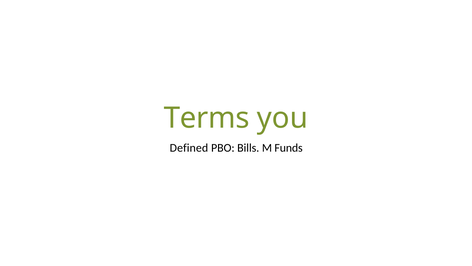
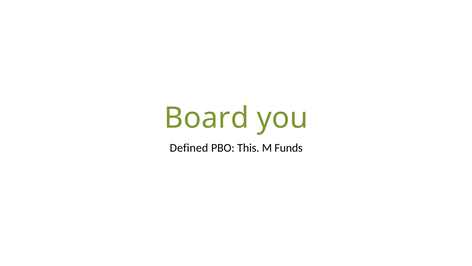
Terms: Terms -> Board (206, 118)
Bills: Bills -> This (248, 148)
